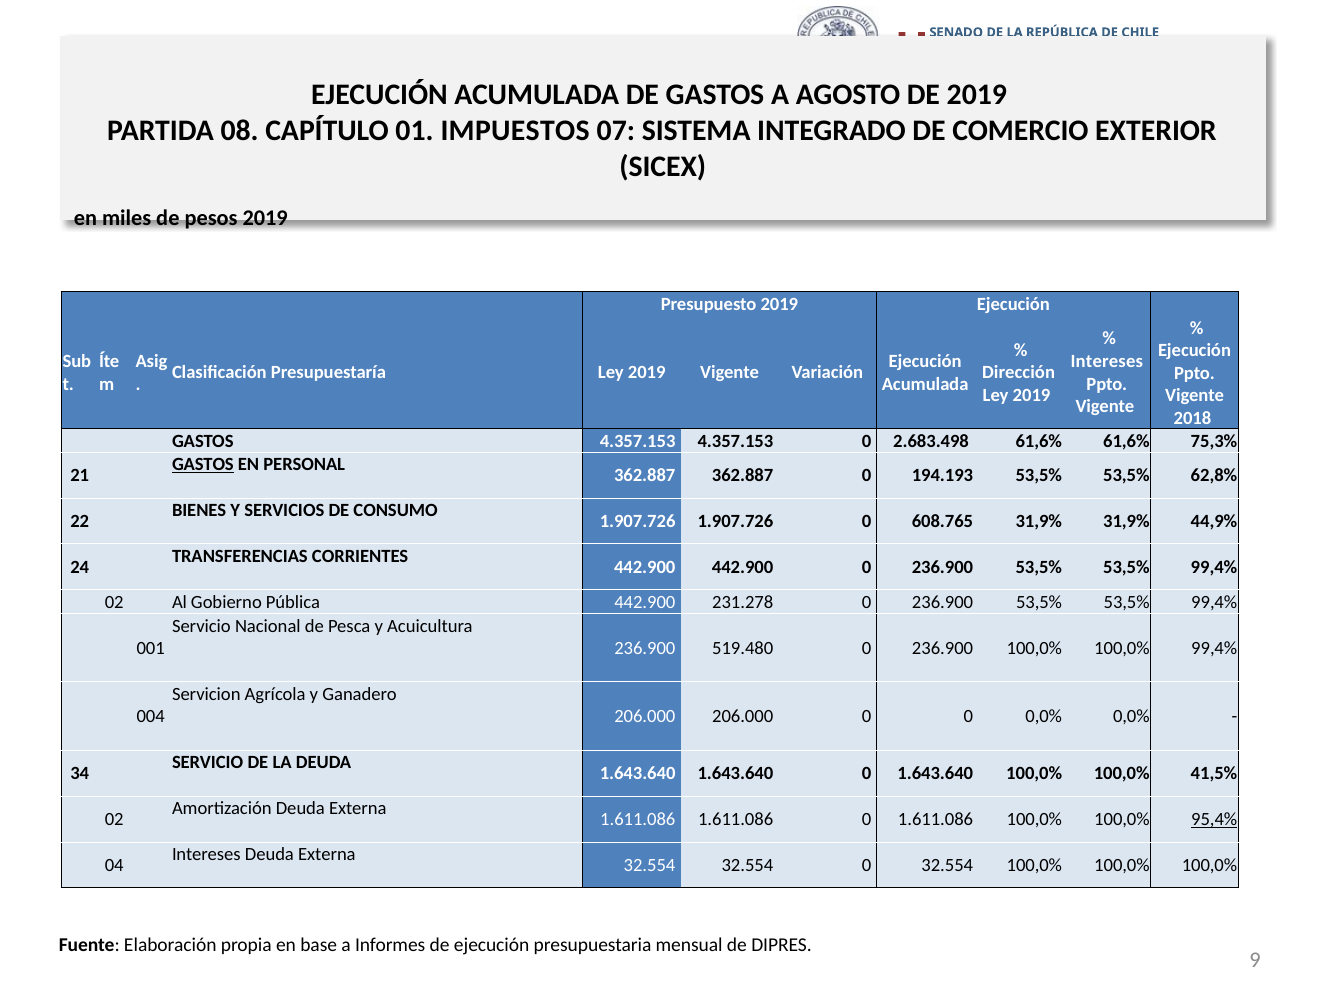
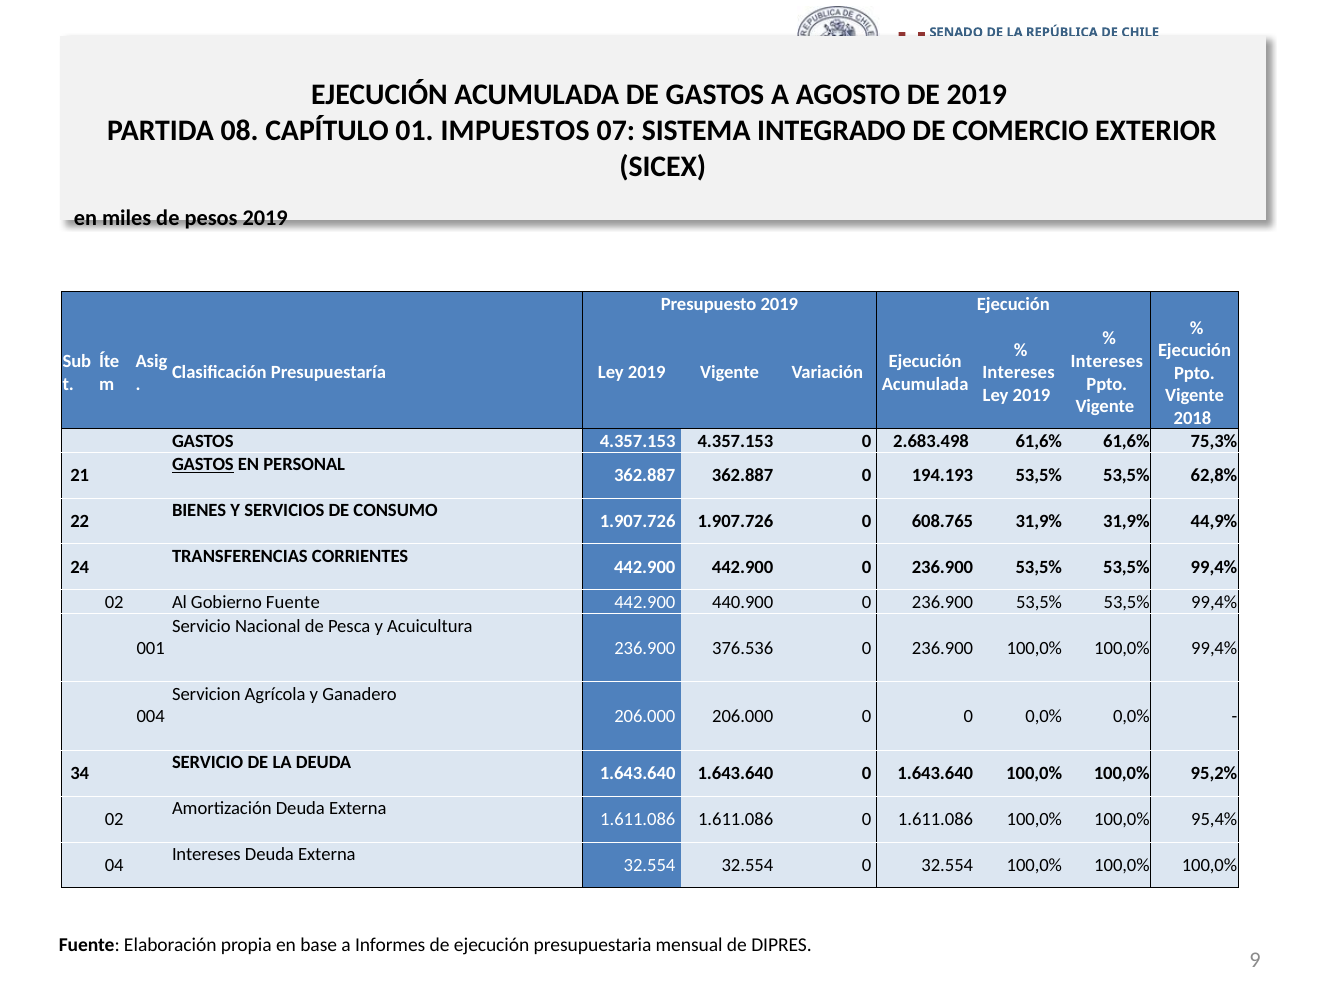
Dirección: Dirección -> Intereses (1018, 372)
Gobierno Pública: Pública -> Fuente (293, 602)
231.278: 231.278 -> 440.900 (743, 602)
519.480: 519.480 -> 376.536 (743, 648)
41,5%: 41,5% -> 95,2% (1214, 774)
95,4% underline: present -> none (1214, 819)
